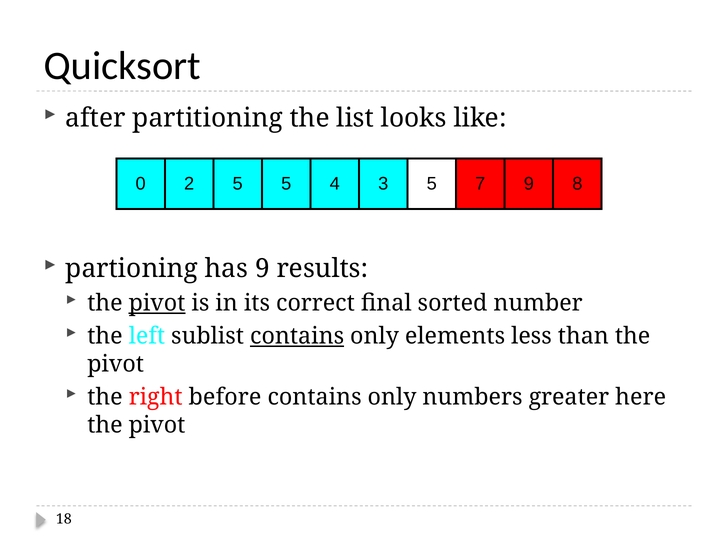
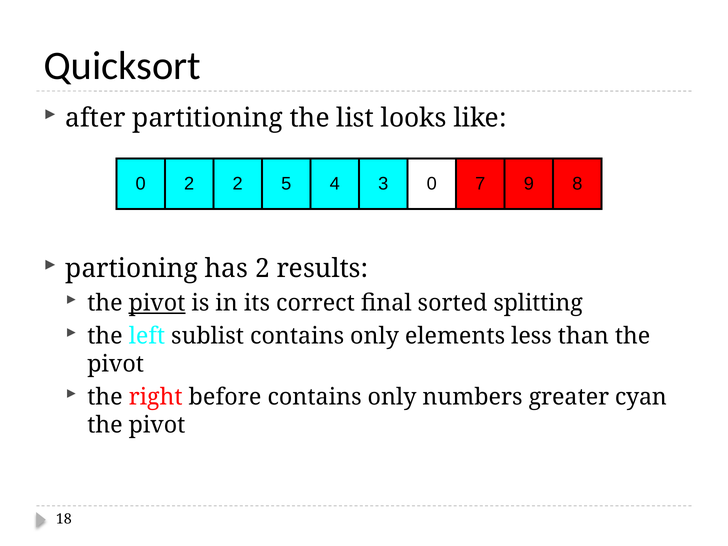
2 5: 5 -> 2 (238, 184)
3 5: 5 -> 0 (432, 184)
has 9: 9 -> 2 (262, 269)
number: number -> splitting (538, 303)
contains underline: present -> none (297, 336)
here: here -> cyan (641, 397)
